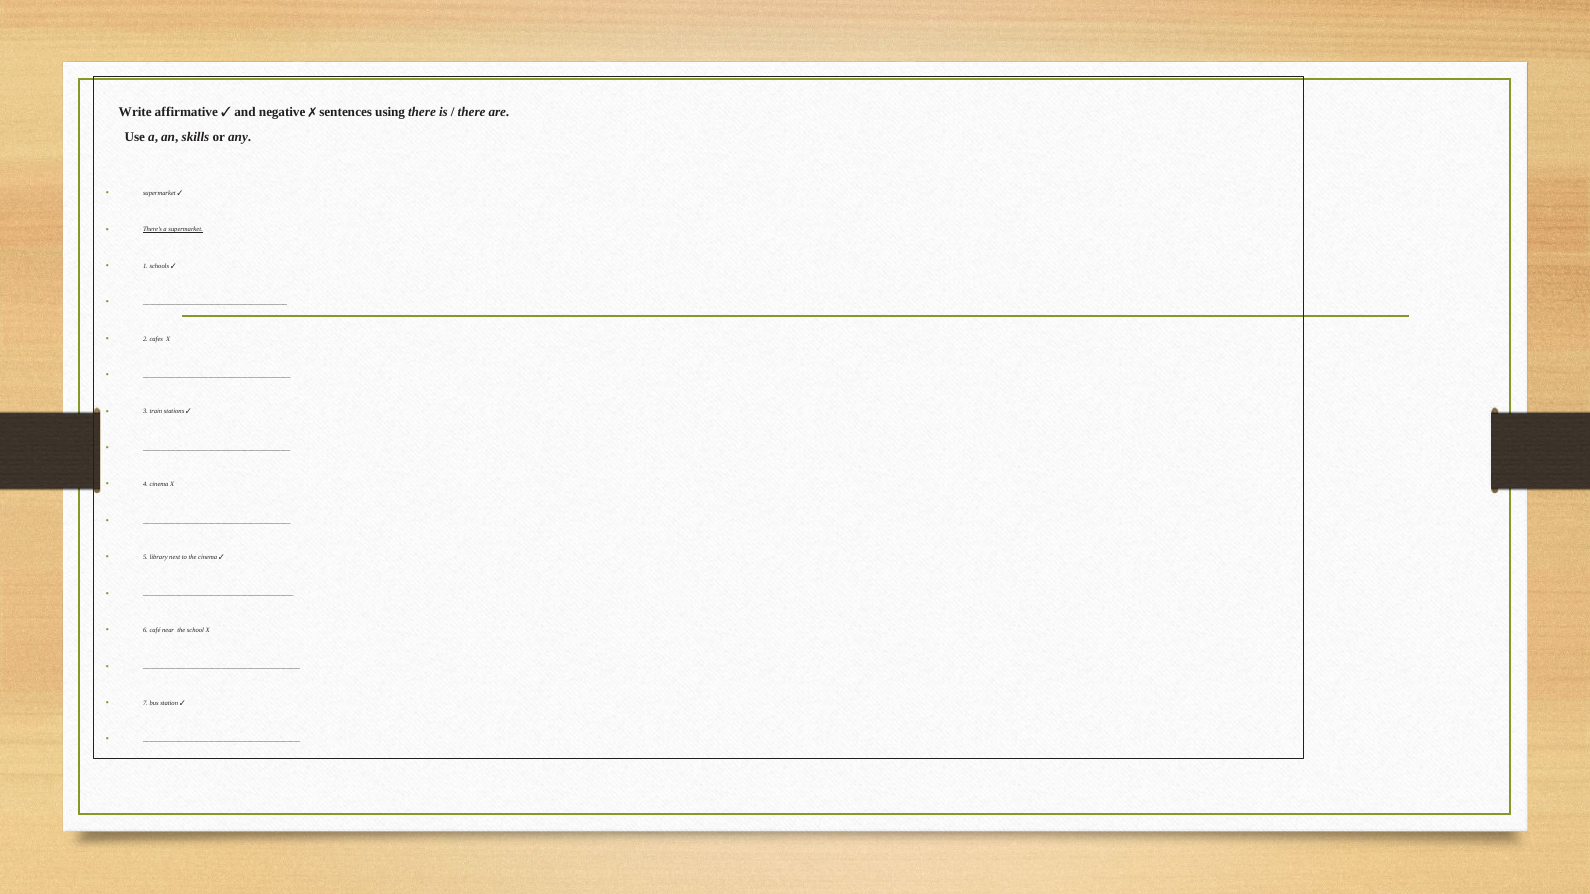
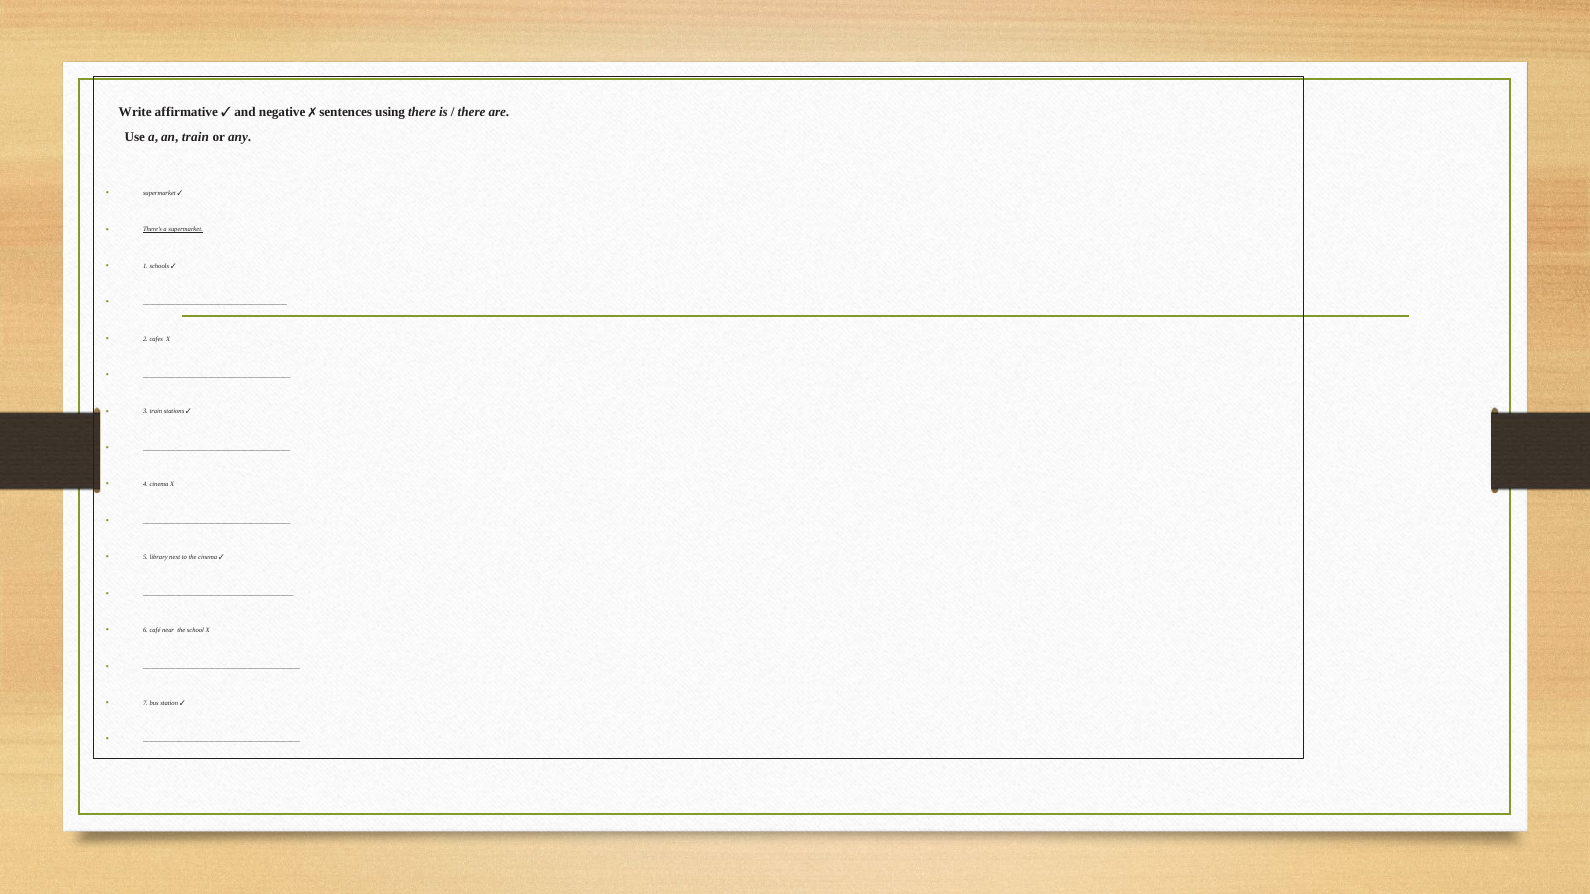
an skills: skills -> train (195, 137)
